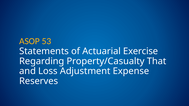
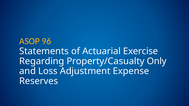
53: 53 -> 96 (47, 41)
That: That -> Only (157, 61)
